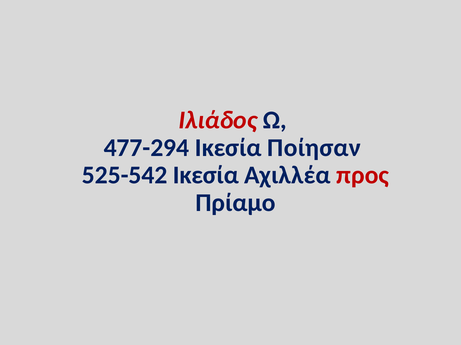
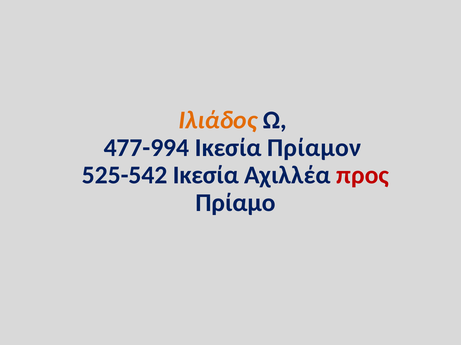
Ιλιάδος colour: red -> orange (218, 120)
477-294: 477-294 -> 477-994 (146, 148)
Ποίησαν: Ποίησαν -> Πρίαμον (314, 148)
